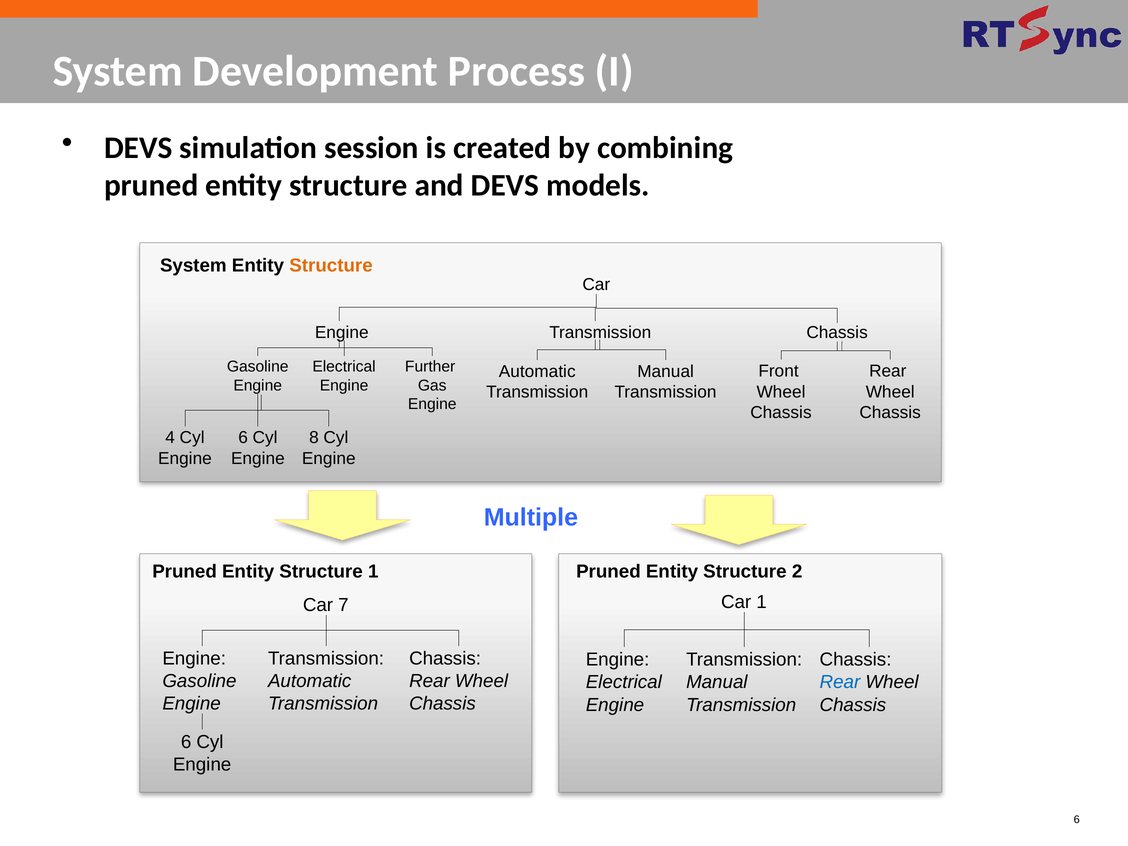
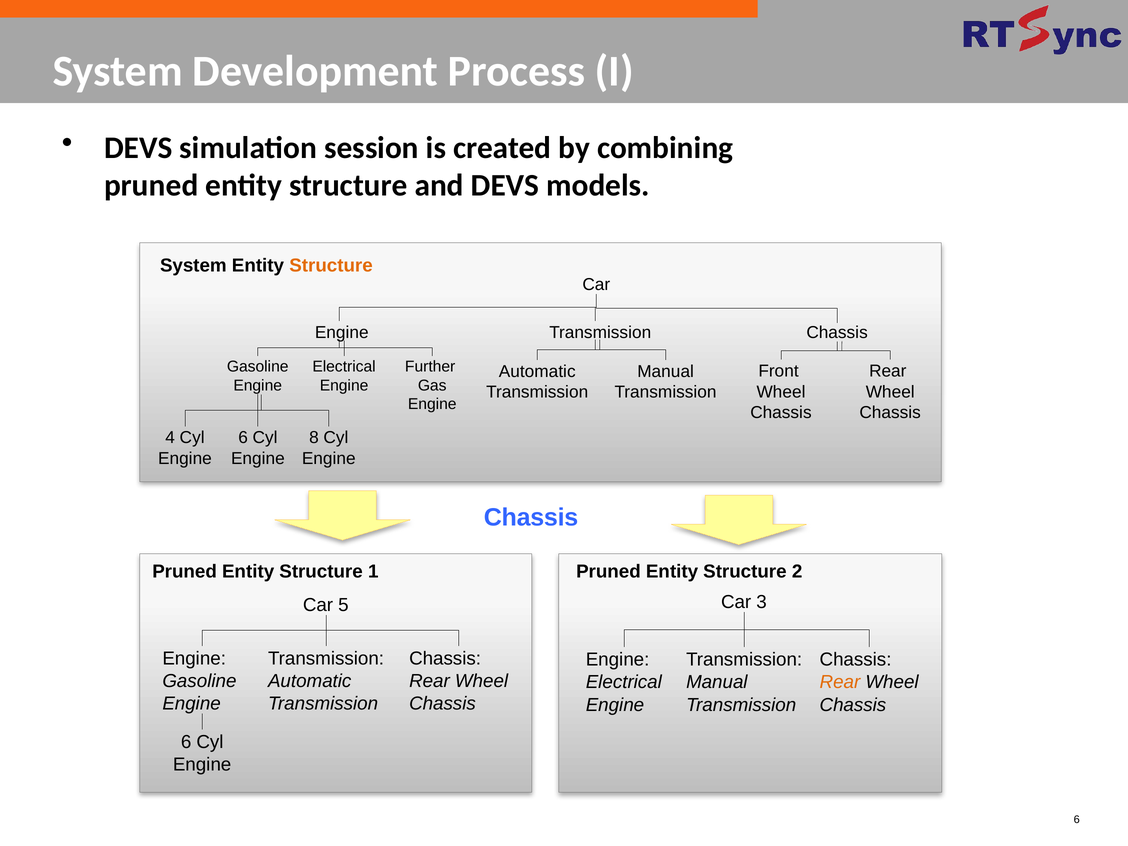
Multiple: Multiple -> Chassis (531, 517)
Car 1: 1 -> 3 (762, 602)
7: 7 -> 5 (343, 605)
Rear colour: blue -> orange (840, 682)
